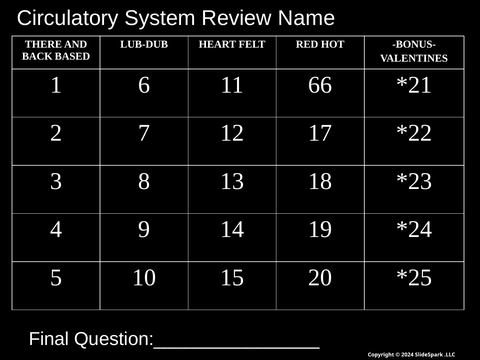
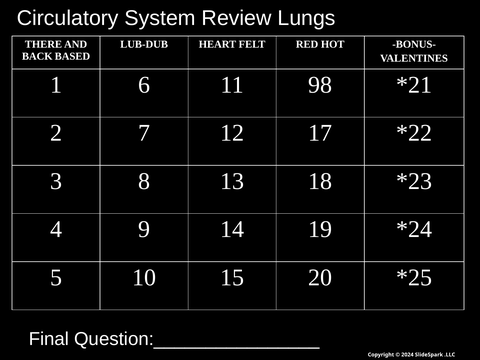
Name: Name -> Lungs (307, 18)
66: 66 -> 98 (320, 85)
